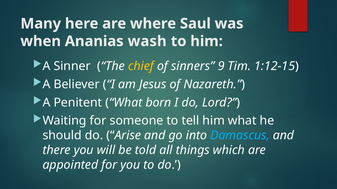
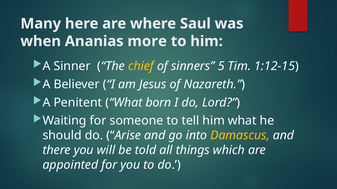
wash: wash -> more (147, 41)
9: 9 -> 5 (221, 66)
Damascus colour: light blue -> yellow (240, 136)
